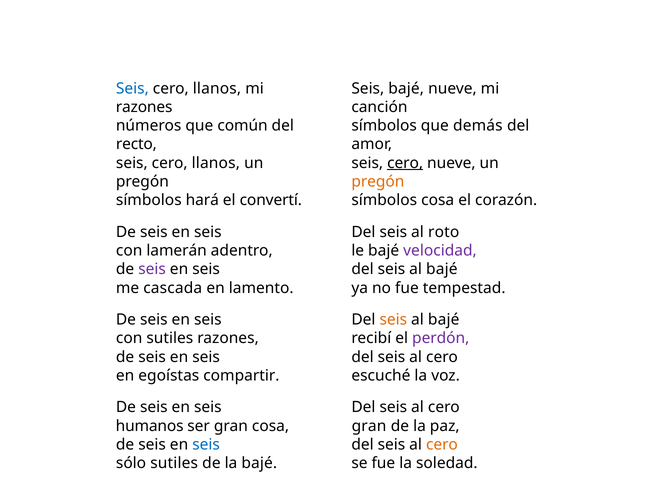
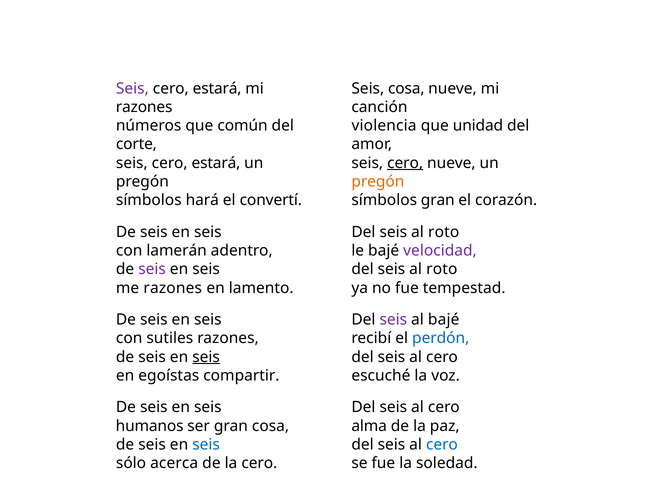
Seis colour: blue -> purple (132, 88)
llanos: llanos -> estará (217, 88)
Seis bajé: bajé -> cosa (406, 88)
símbolos: símbolos -> violencia (384, 126)
demás: demás -> unidad (478, 126)
recto: recto -> corte (136, 144)
llanos: llanos -> estará (216, 163)
símbolos cosa: cosa -> gran (438, 200)
bajé: bajé -> roto (442, 269)
me cascada: cascada -> razones (173, 288)
seis colour: orange -> purple (393, 320)
perdón colour: purple -> blue (441, 338)
seis underline: none -> present (206, 357)
gran: gran -> alma (369, 426)
cero colour: orange -> blue (442, 444)
sólo sutiles: sutiles -> acerca (174, 463)
la bajé: bajé -> cero (259, 463)
